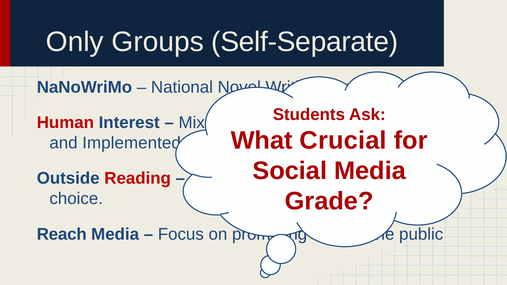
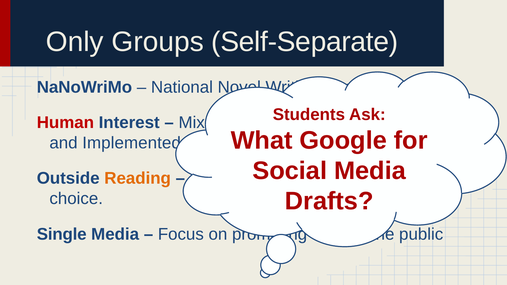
Crucial: Crucial -> Google (343, 141)
Reading colour: red -> orange (138, 179)
Grade: Grade -> Drafts (329, 201)
Reach: Reach -> Single (62, 234)
